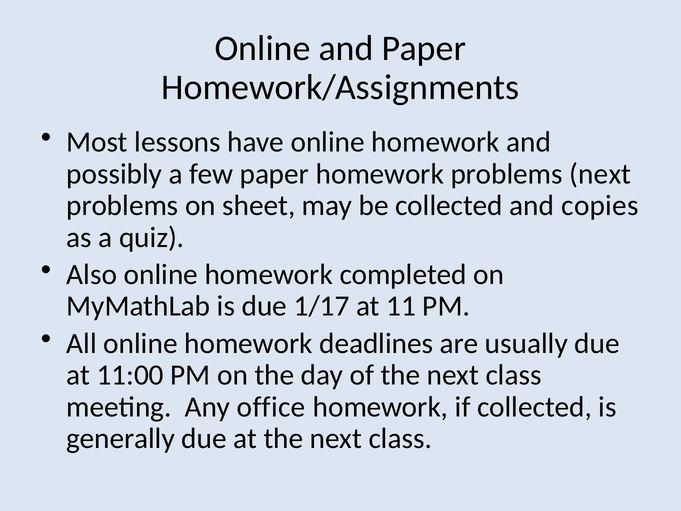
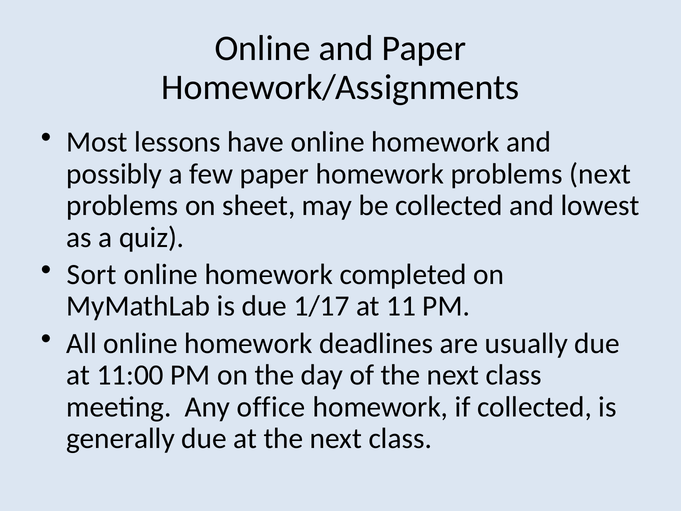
copies: copies -> lowest (600, 206)
Also: Also -> Sort (92, 274)
